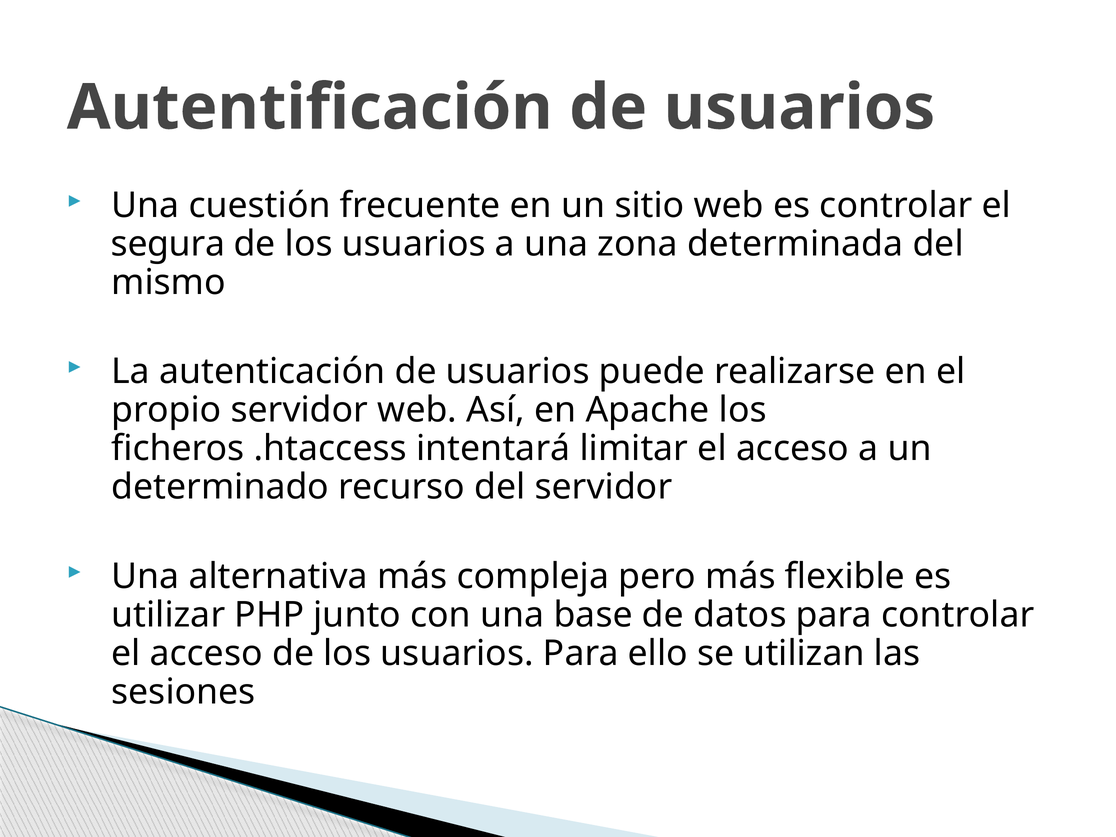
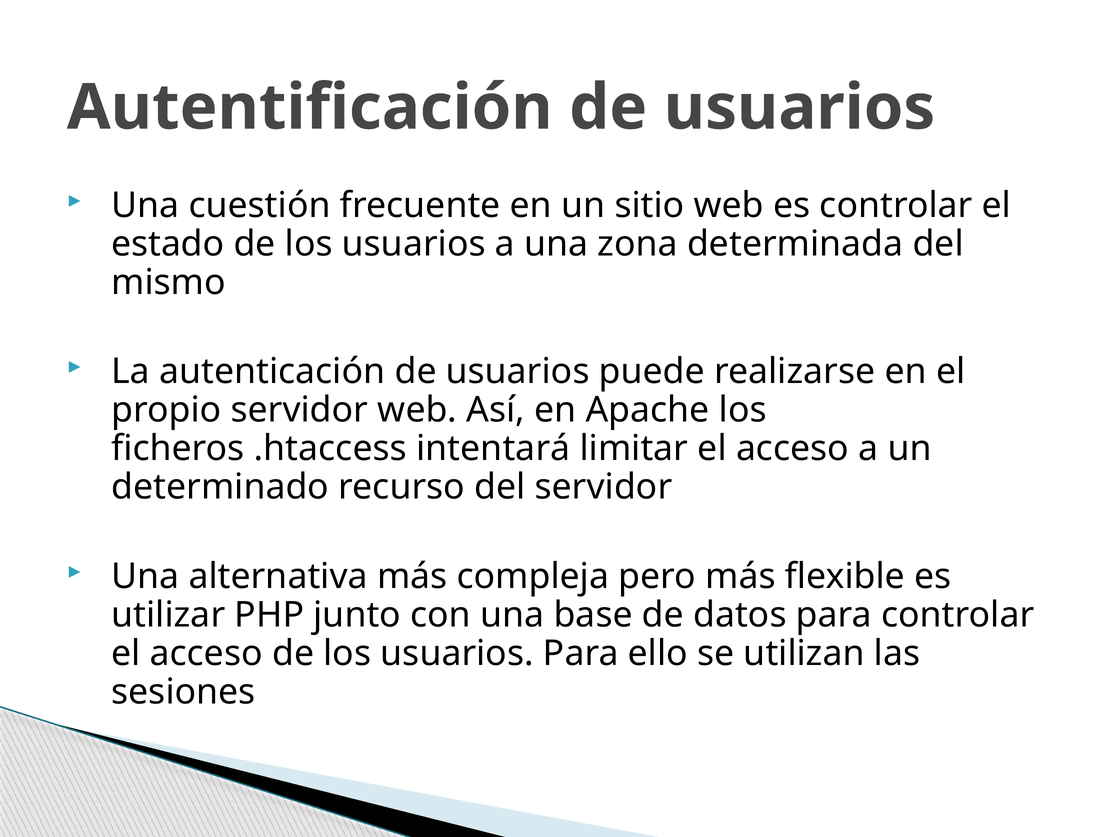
segura: segura -> estado (168, 244)
